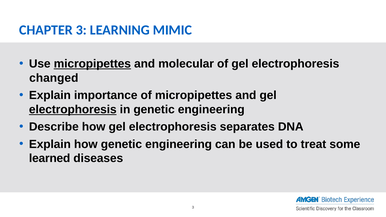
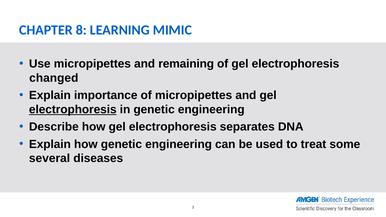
CHAPTER 3: 3 -> 8 (81, 30)
micropipettes underline: present -> none (92, 64)
molecular: molecular -> remaining (186, 64)
learned: learned -> several (50, 158)
